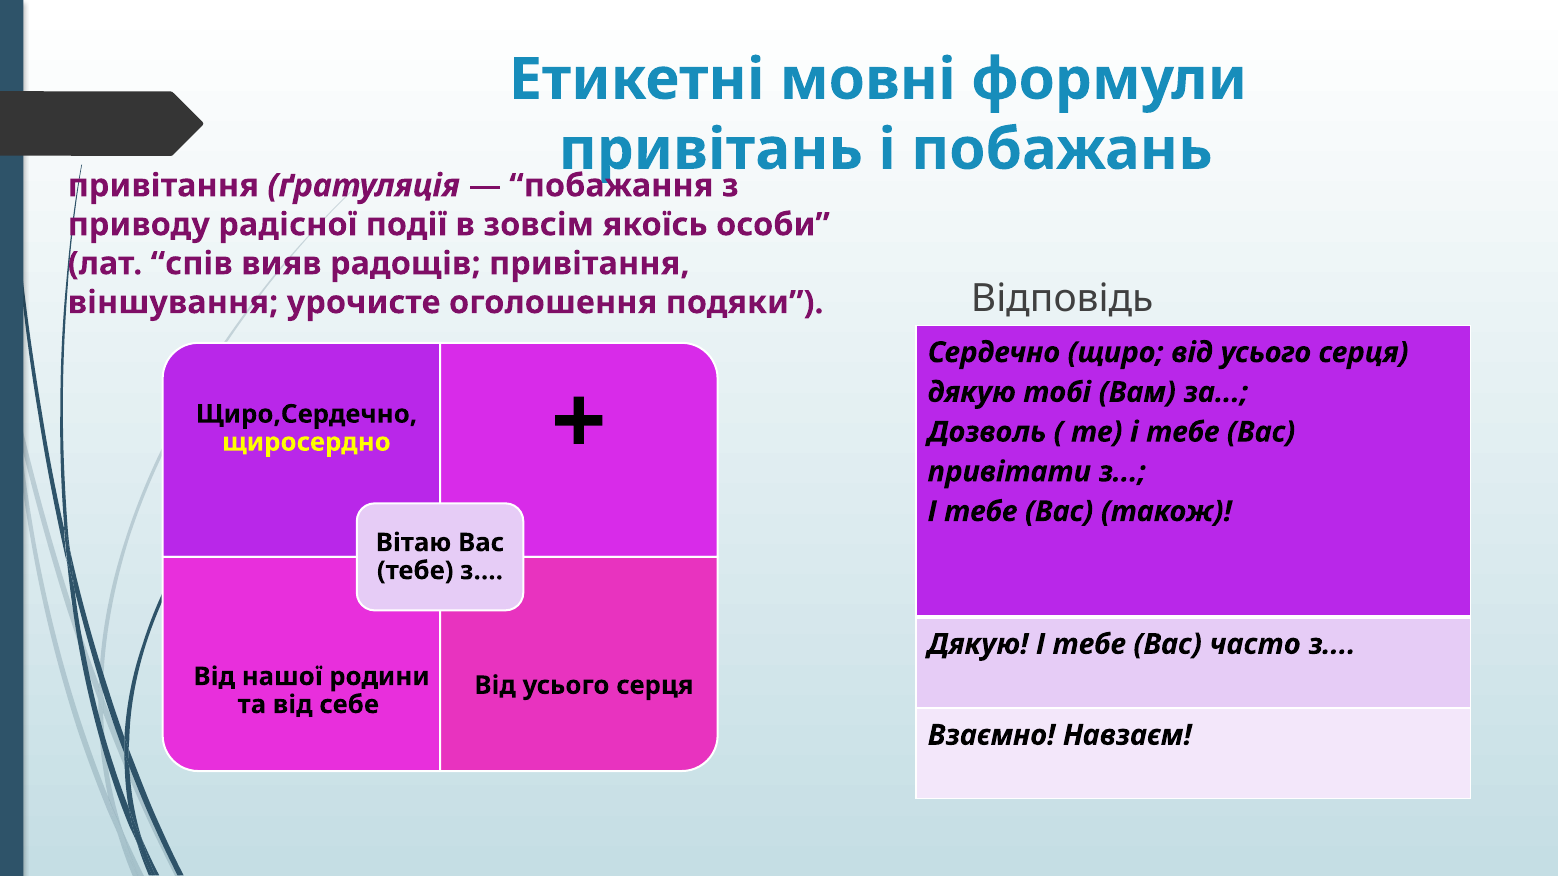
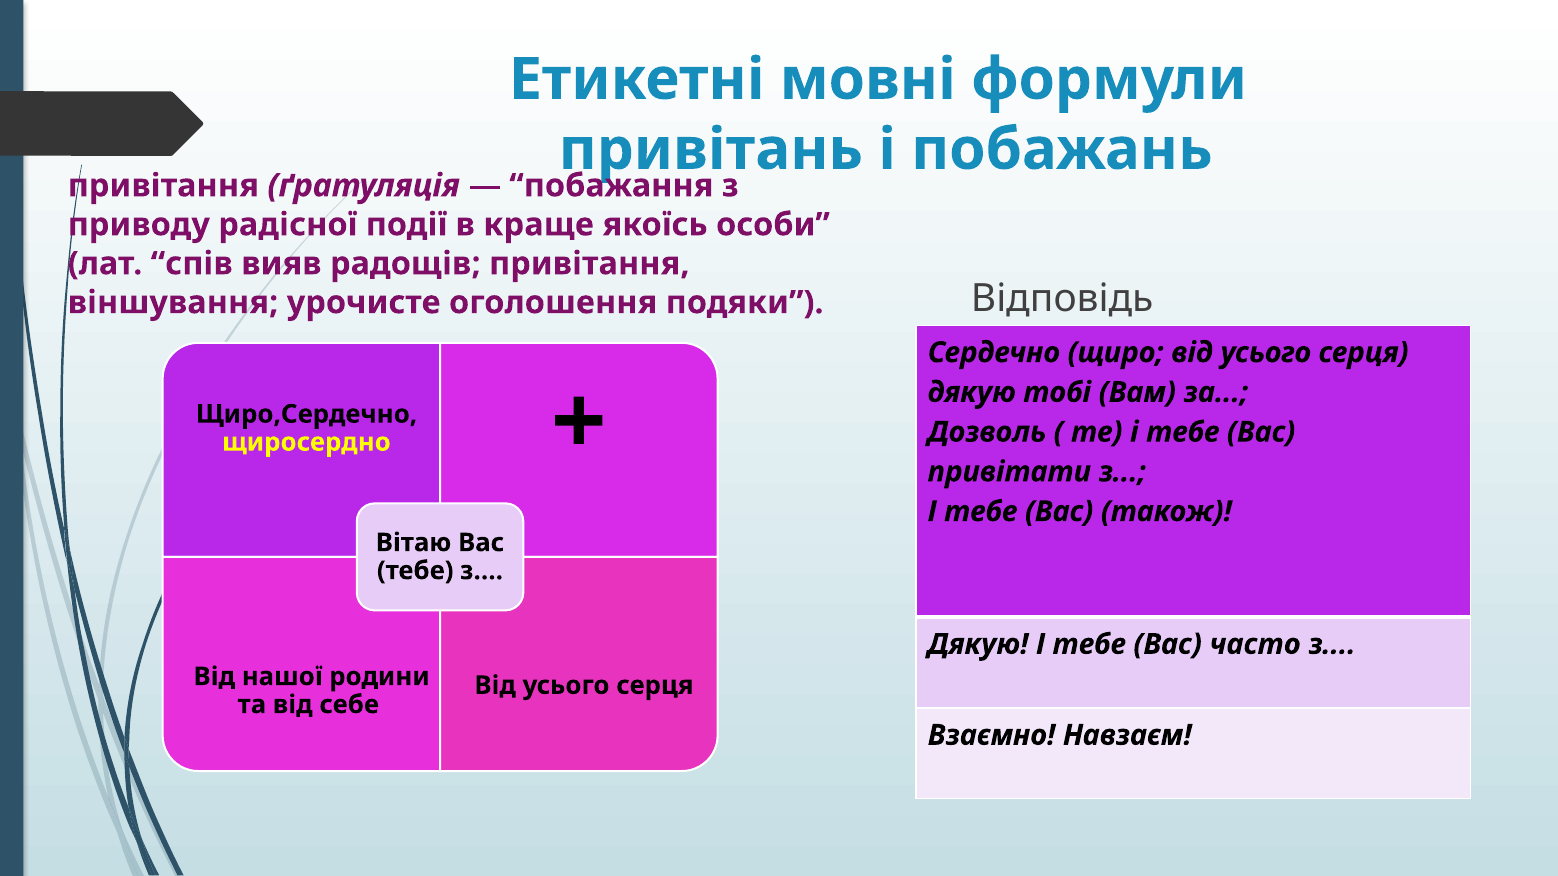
зовсім: зовсім -> краще (539, 225)
